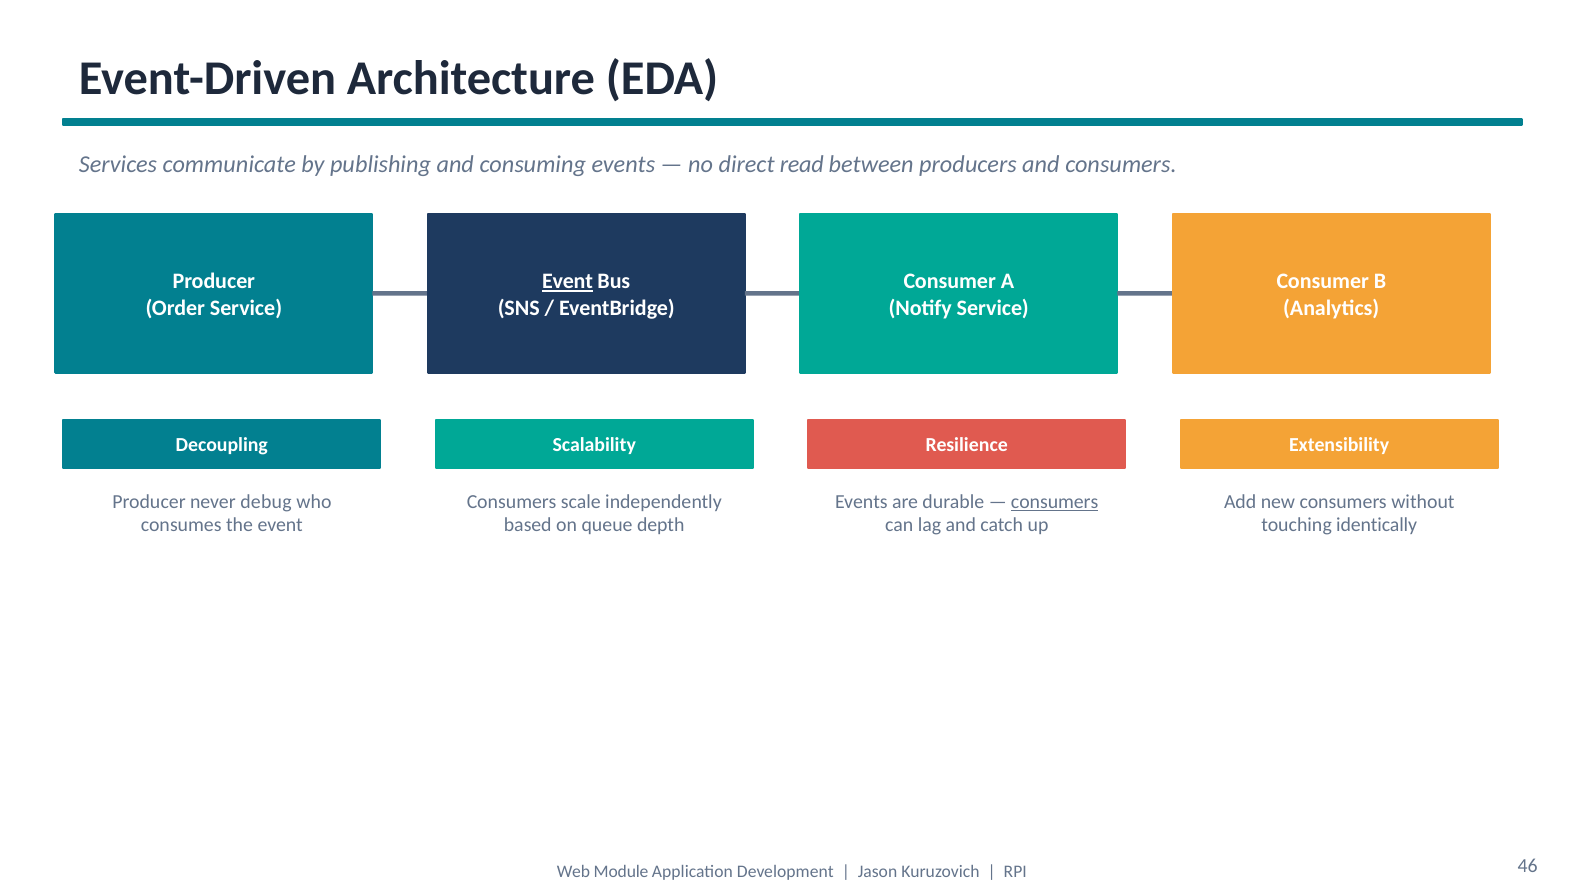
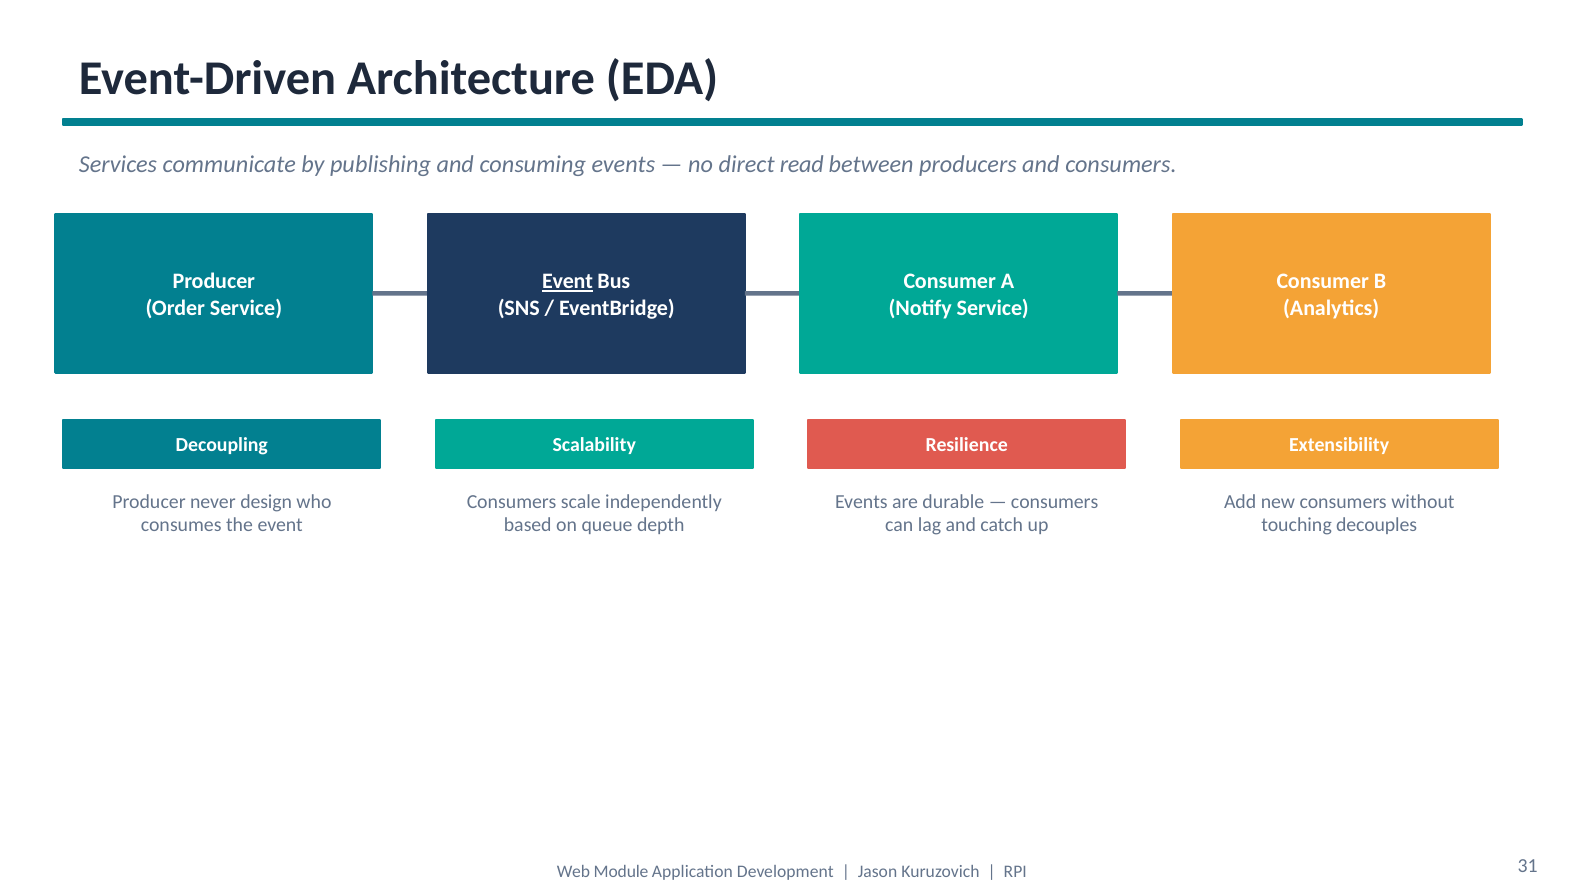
debug: debug -> design (266, 501)
consumers underline: present -> none (1055, 501)
identically: identically -> decouples (1377, 525)
46: 46 -> 31 (1528, 865)
